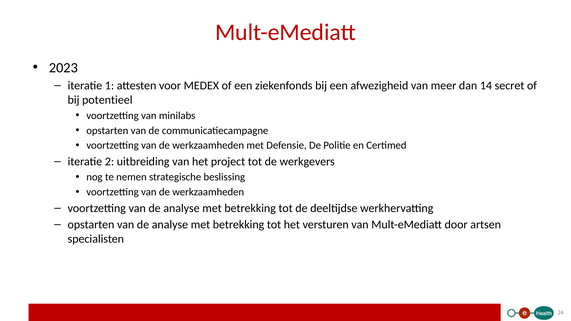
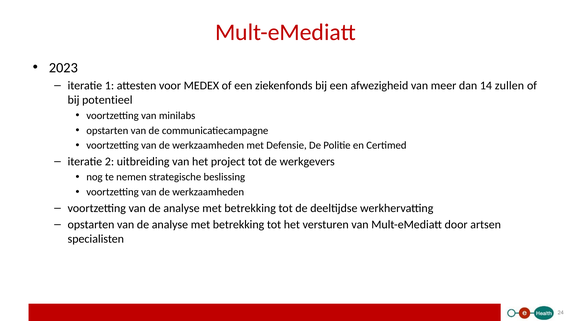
secret: secret -> zullen (509, 86)
